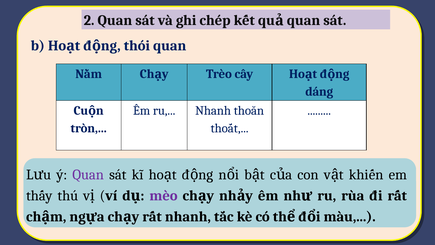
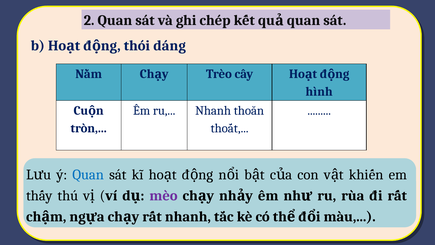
thói quan: quan -> dáng (170, 46)
dáng: dáng -> hình (319, 92)
Quan colour: purple -> blue (88, 175)
